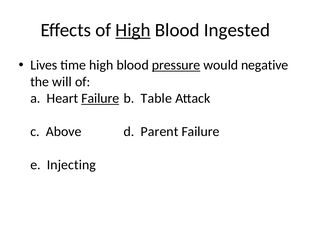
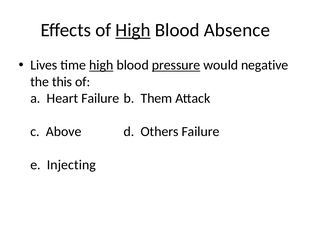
Ingested: Ingested -> Absence (237, 30)
high underline: none -> present (101, 65)
will: will -> this (62, 82)
Failure underline: present -> none (100, 98)
Table: Table -> Them (156, 98)
Parent: Parent -> Others (160, 132)
